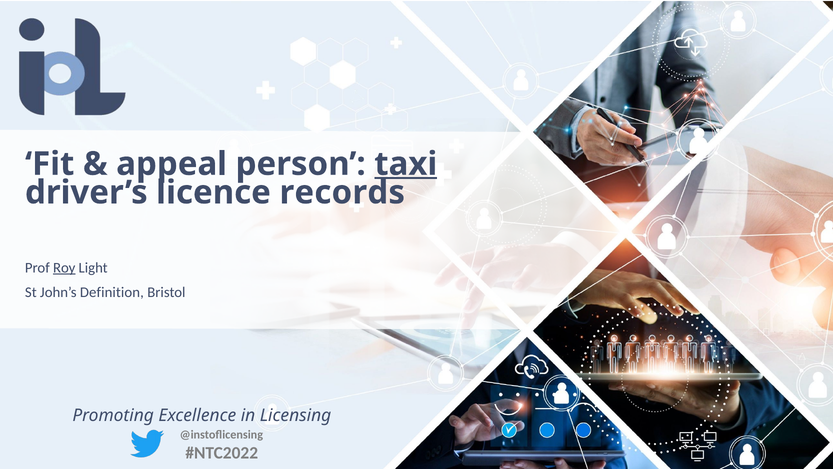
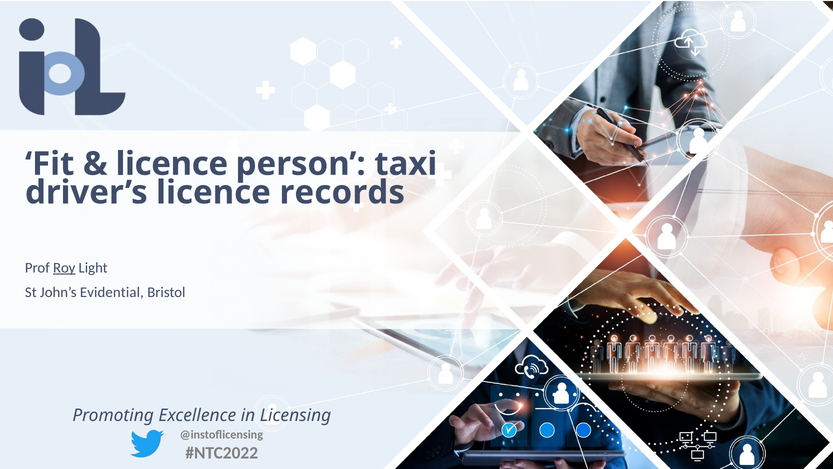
appeal: appeal -> licence (172, 164)
taxi underline: present -> none (406, 164)
Definition: Definition -> Evidential (112, 292)
